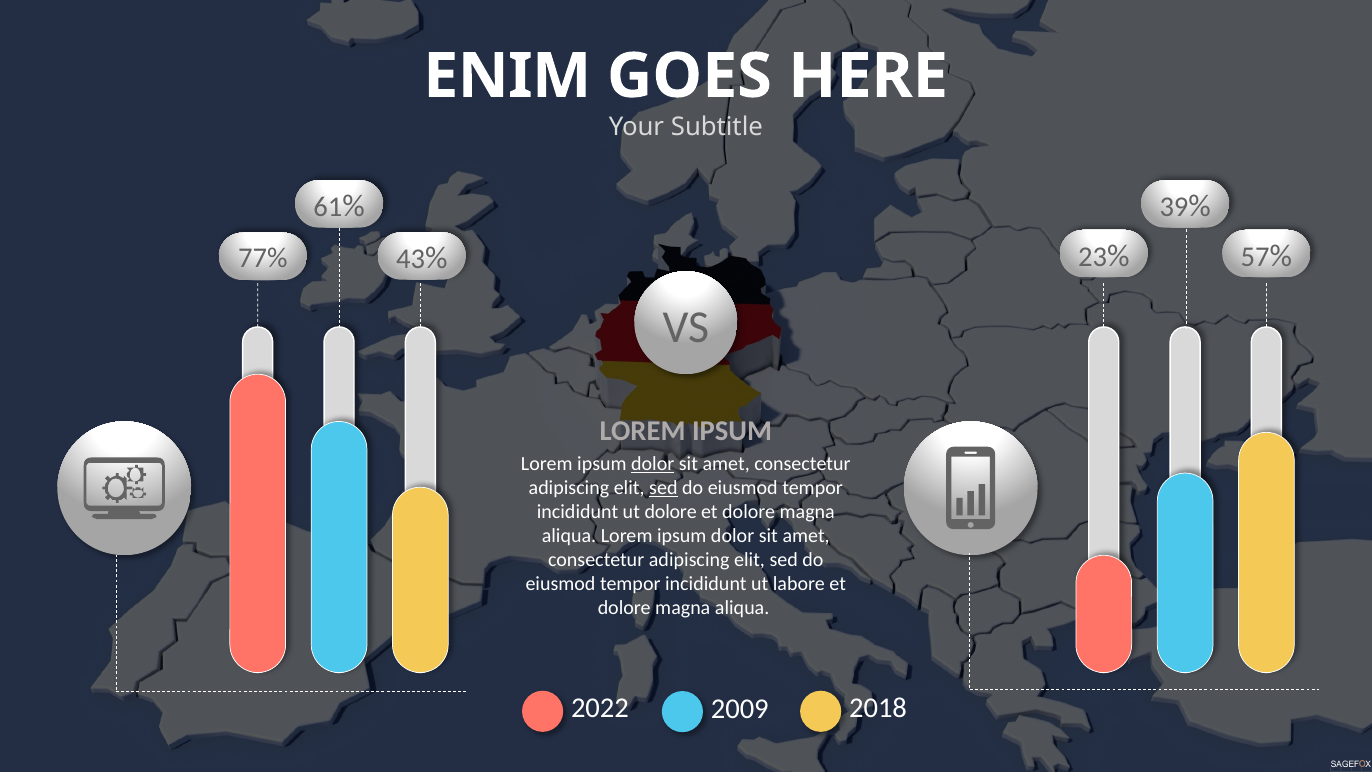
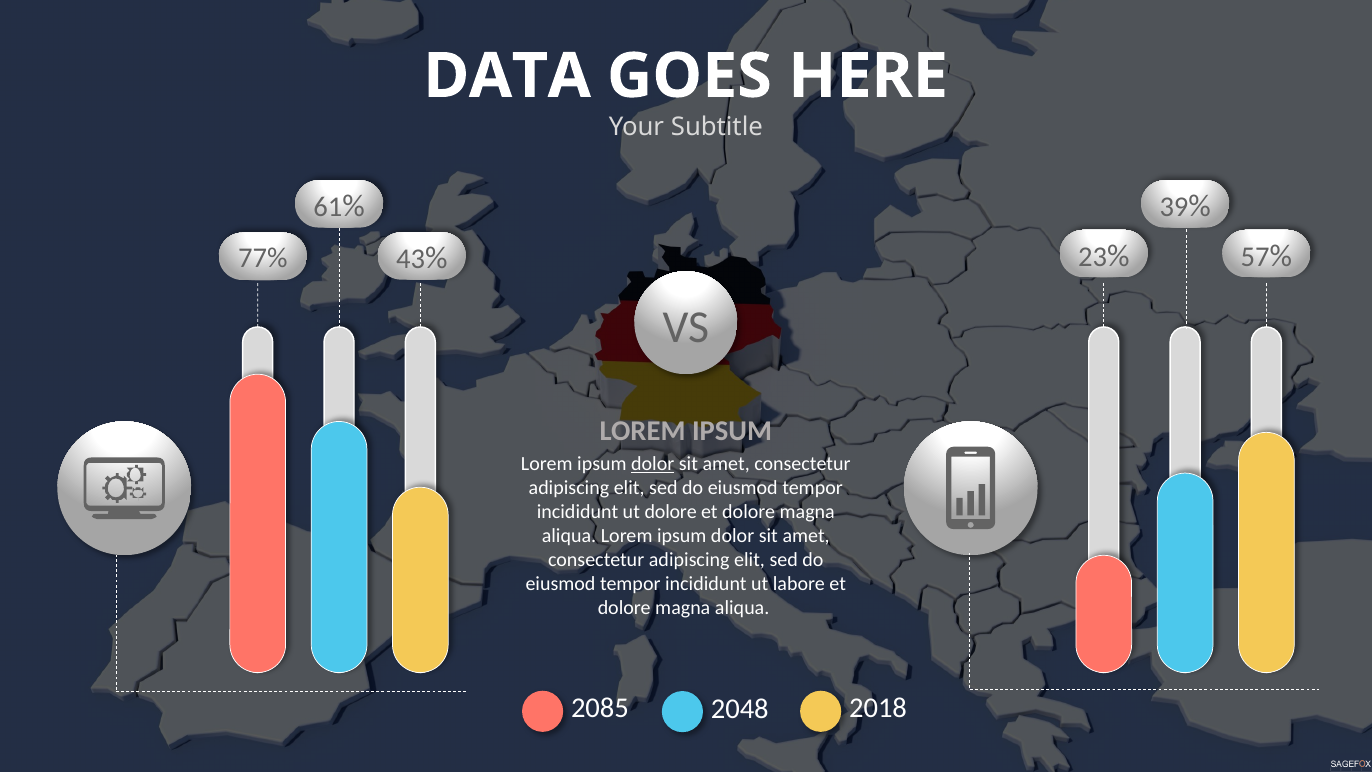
ENIM: ENIM -> DATA (507, 76)
sed underline: present -> none (663, 487)
2022: 2022 -> 2085 (600, 708)
2009: 2009 -> 2048 (740, 708)
